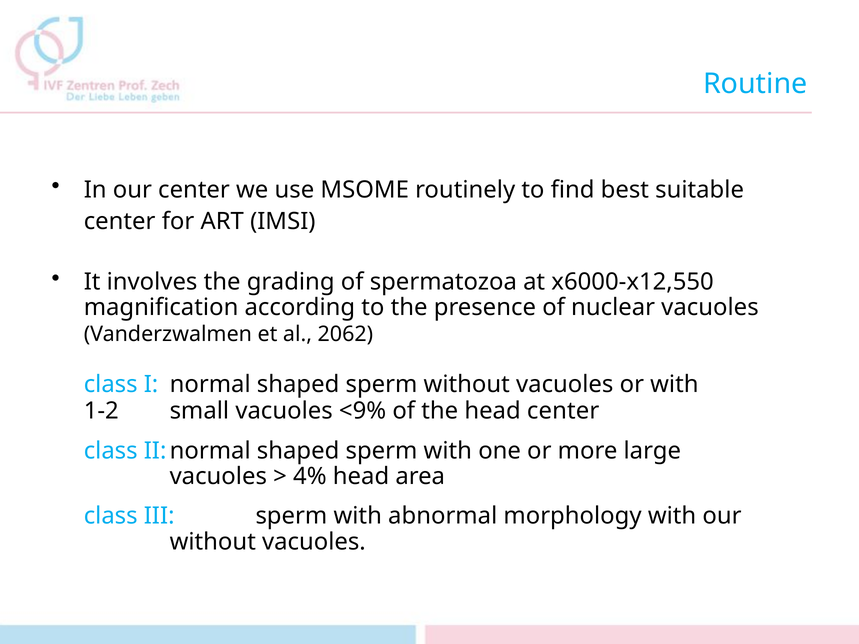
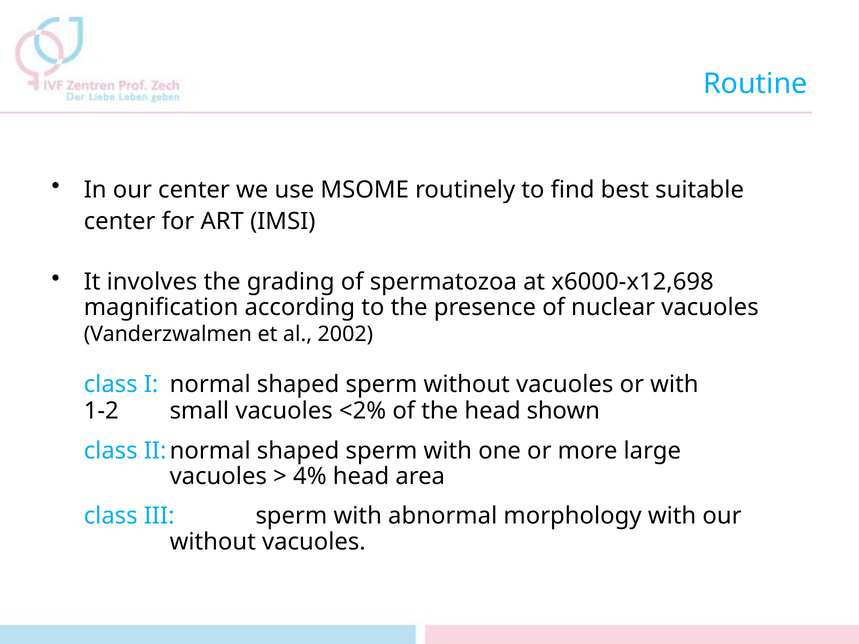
x6000-x12,550: x6000-x12,550 -> x6000-x12,698 (633, 282)
2062: 2062 -> 2002 (345, 334)
<9%: <9% -> <2% (363, 411)
head center: center -> shown (563, 411)
